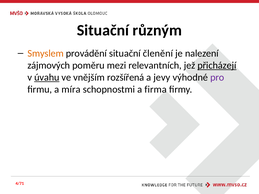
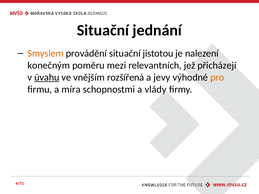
různým: různým -> jednání (157, 30)
členění: členění -> jistotou (158, 53)
zájmových: zájmových -> konečným (49, 65)
přicházejí underline: present -> none (217, 65)
pro colour: purple -> orange (217, 77)
firma: firma -> vlády (156, 90)
